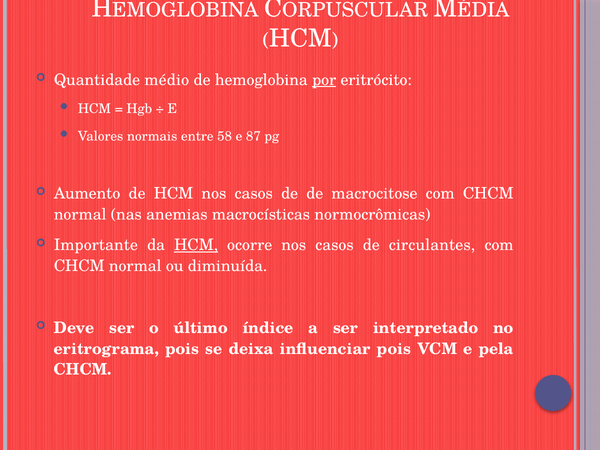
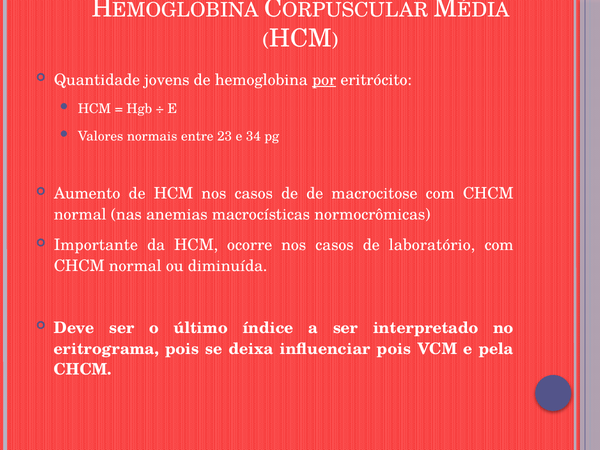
médio: médio -> jovens (167, 80)
58: 58 -> 23 (225, 136)
87: 87 -> 34 (253, 136)
HCM underline: present -> none (196, 245)
circulantes: circulantes -> laboratório (432, 245)
